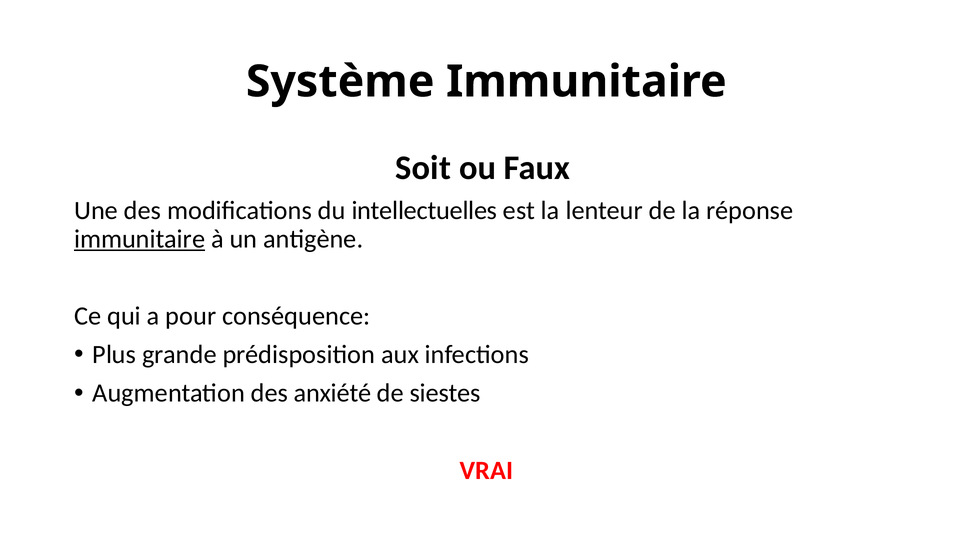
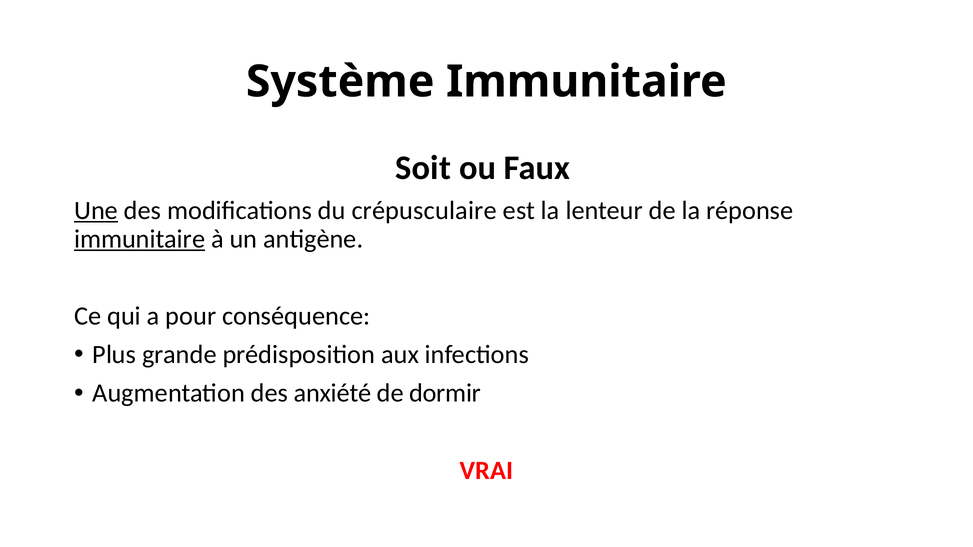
Une underline: none -> present (96, 211)
intellectuelles: intellectuelles -> crépusculaire (424, 211)
siestes: siestes -> dormir (445, 394)
